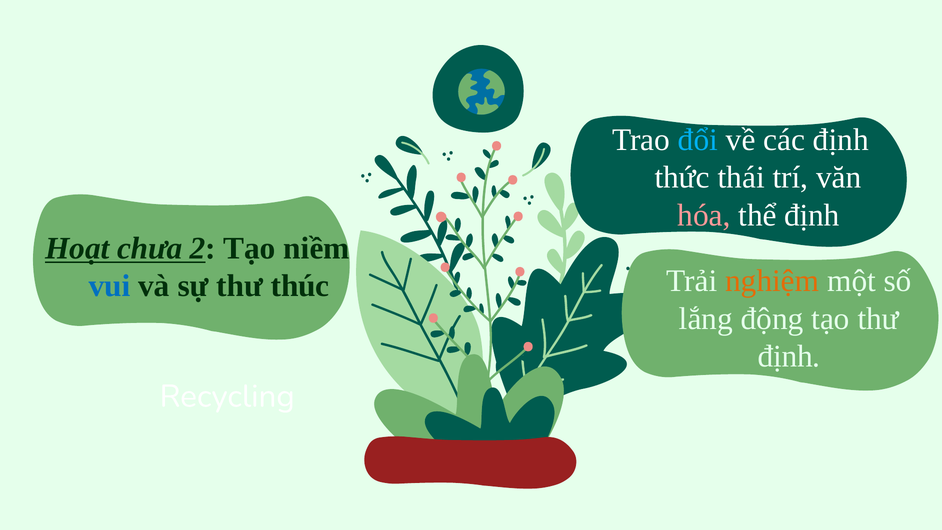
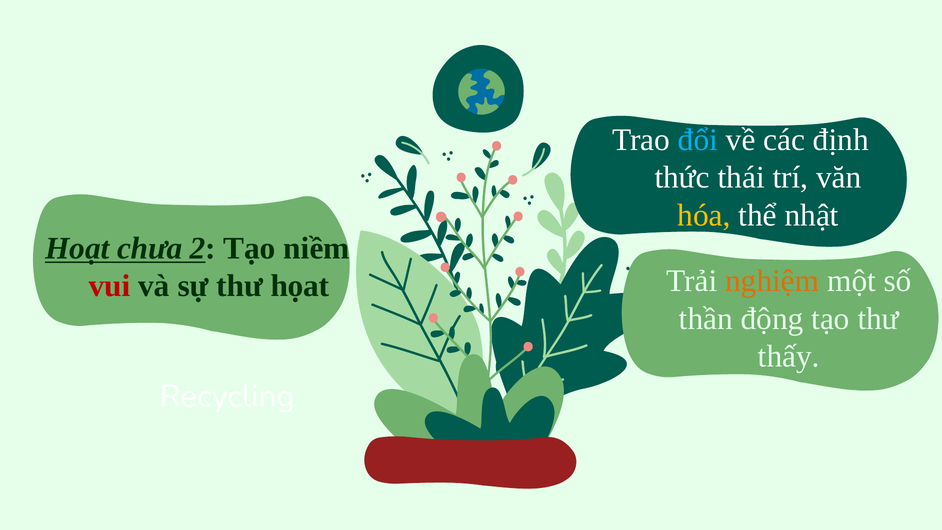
hóa colour: pink -> yellow (704, 215)
thể định: định -> nhật (812, 215)
vui colour: blue -> red (110, 286)
thúc: thúc -> họat (300, 286)
lắng: lắng -> thần (706, 319)
định: định -> thấy (789, 356)
